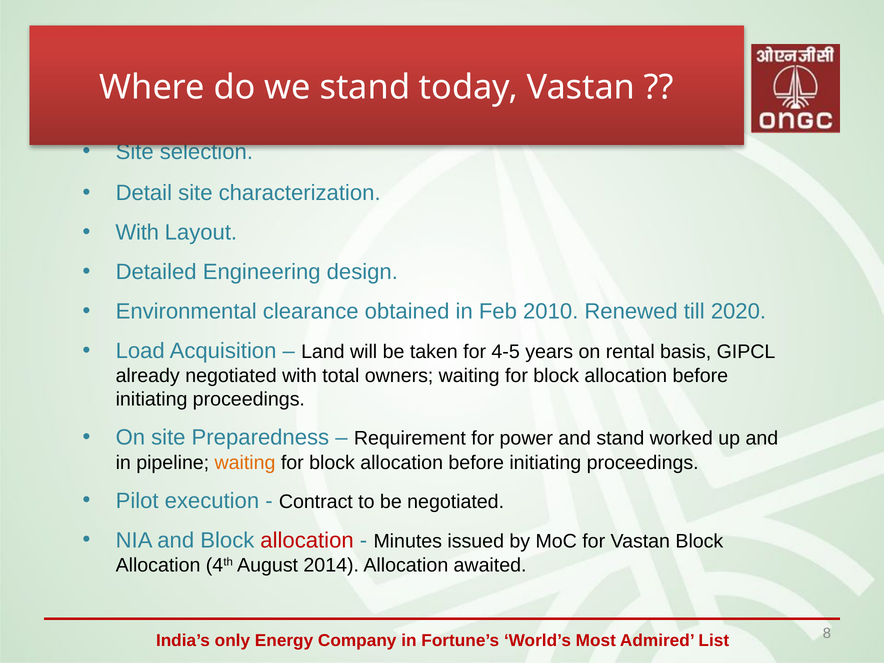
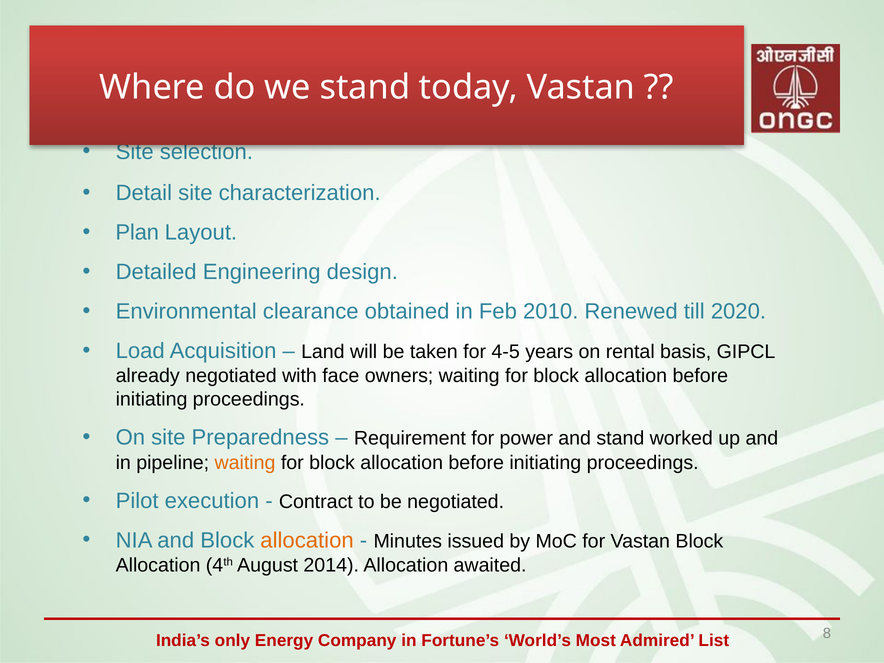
With: With -> Plan (137, 233)
total: total -> face (341, 376)
allocation colour: red -> orange (307, 540)
